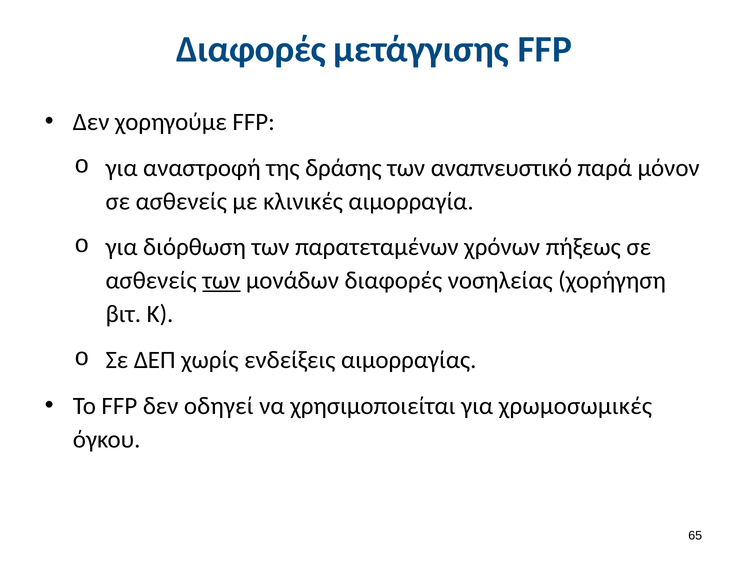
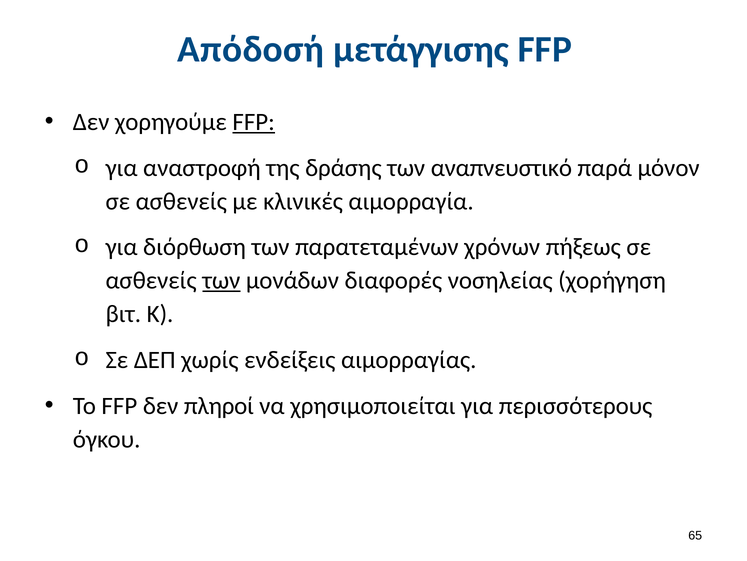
Διαφορές: Διαφορές -> Απόδοσή (251, 49)
FFP underline: none -> present (254, 122)
οδηγεί: οδηγεί -> πληροί (219, 406)
χρωμοσωμικές: χρωμοσωμικές -> περισσότερους (576, 406)
